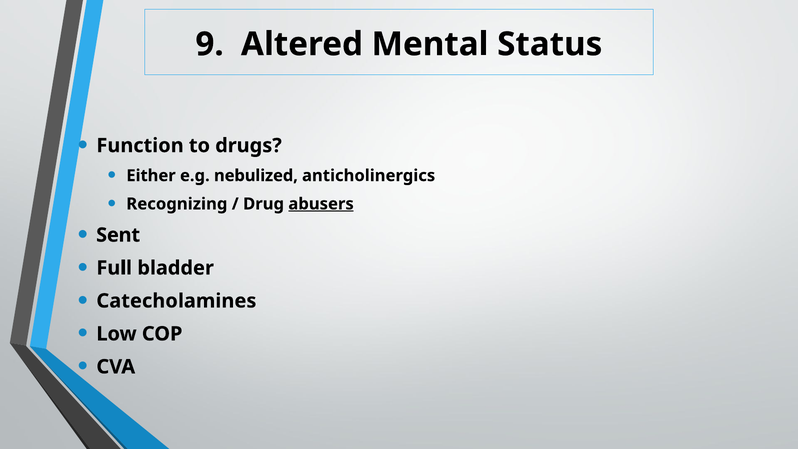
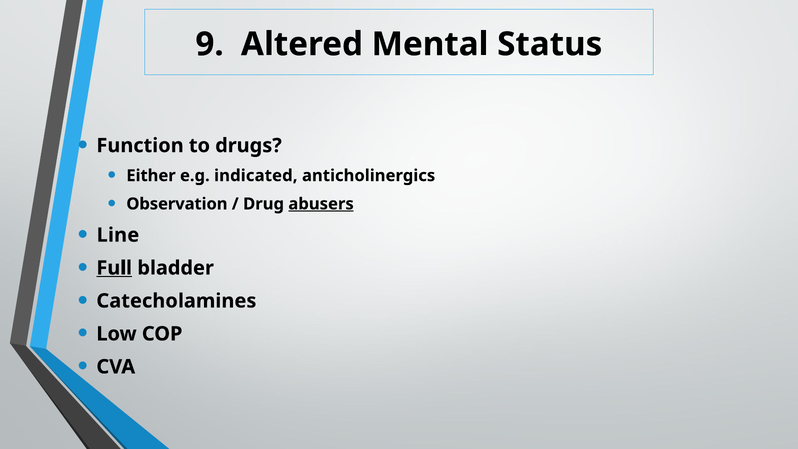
nebulized: nebulized -> indicated (256, 176)
Recognizing: Recognizing -> Observation (177, 204)
Sent: Sent -> Line (118, 235)
Full underline: none -> present (114, 268)
